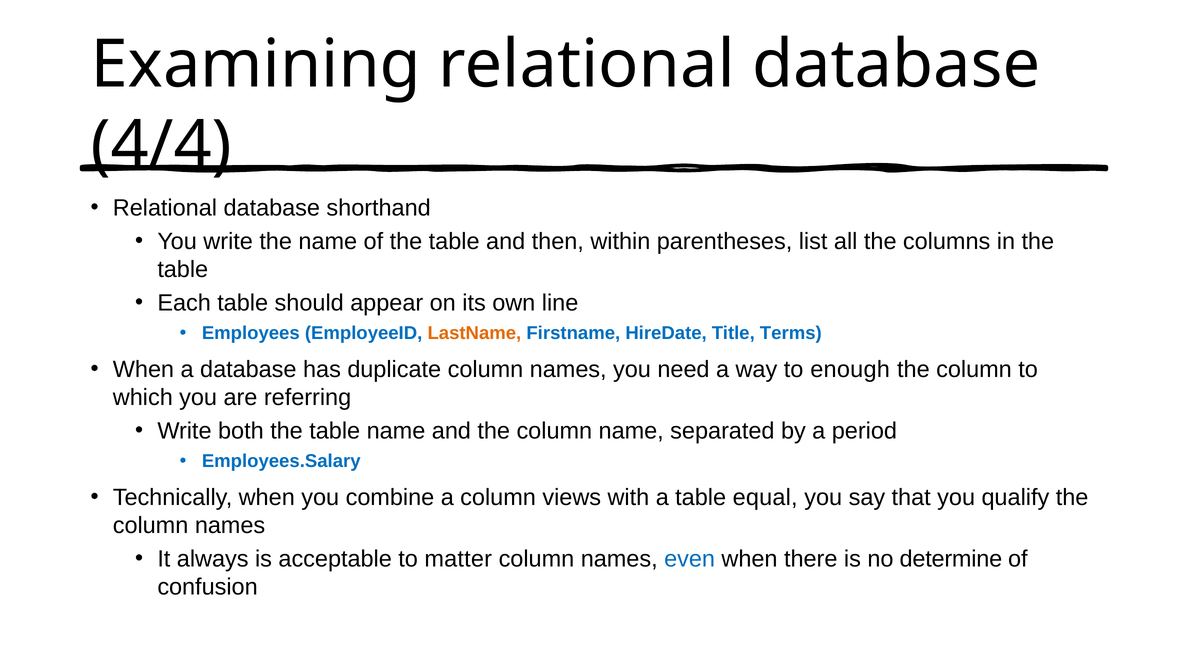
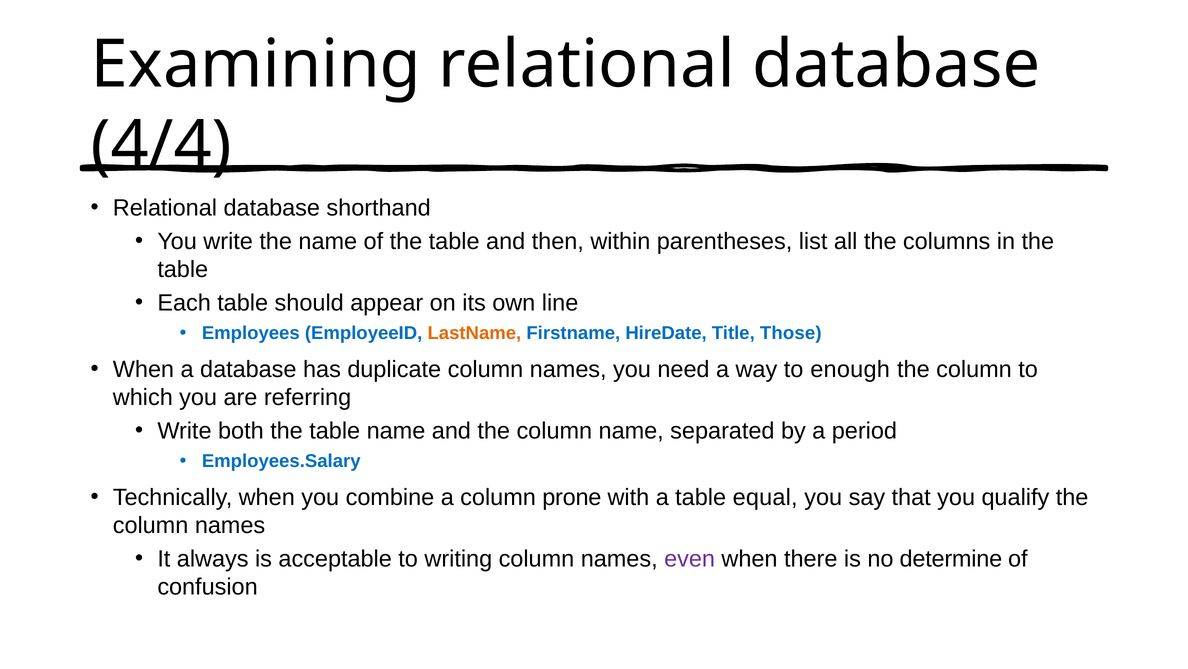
Terms: Terms -> Those (791, 333)
views: views -> prone (572, 497)
matter: matter -> writing (458, 558)
even colour: blue -> purple (690, 558)
